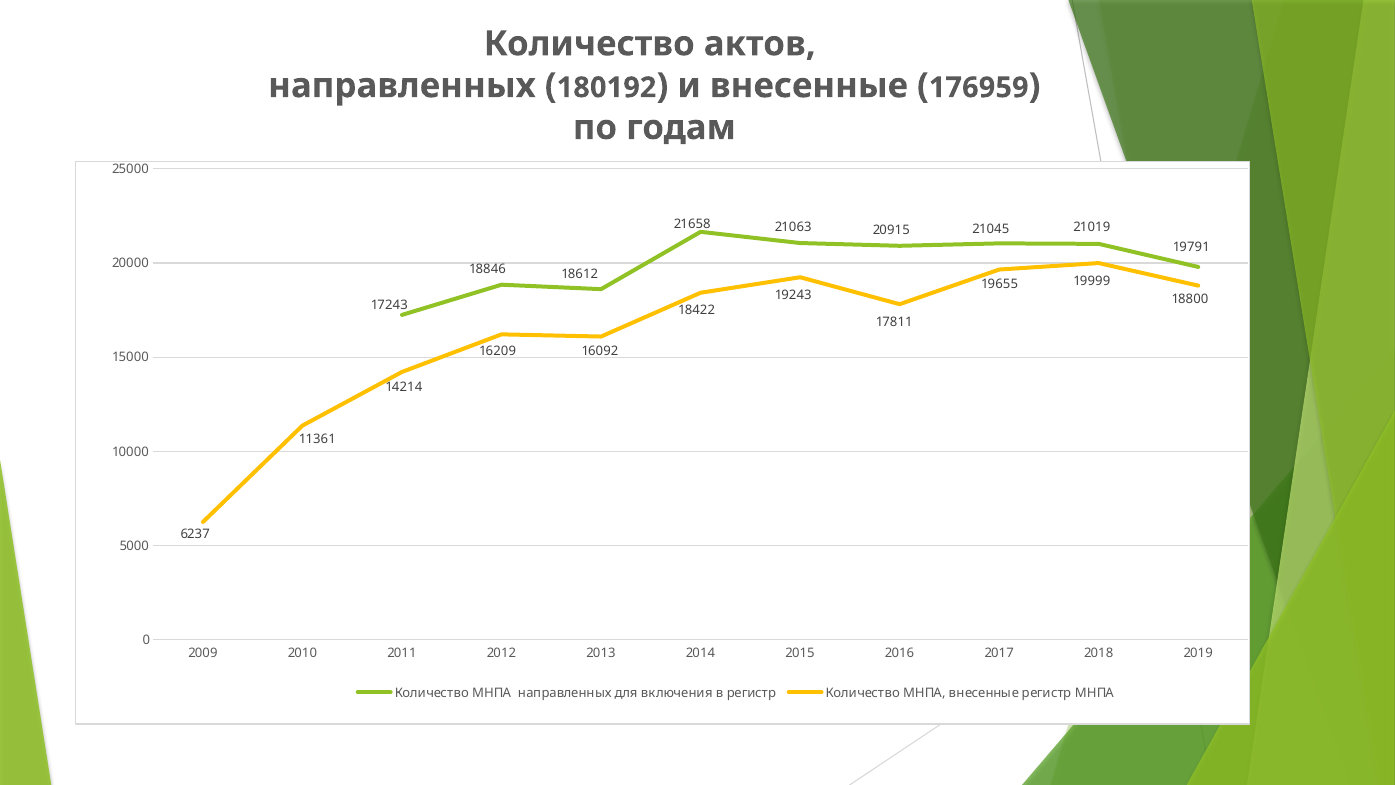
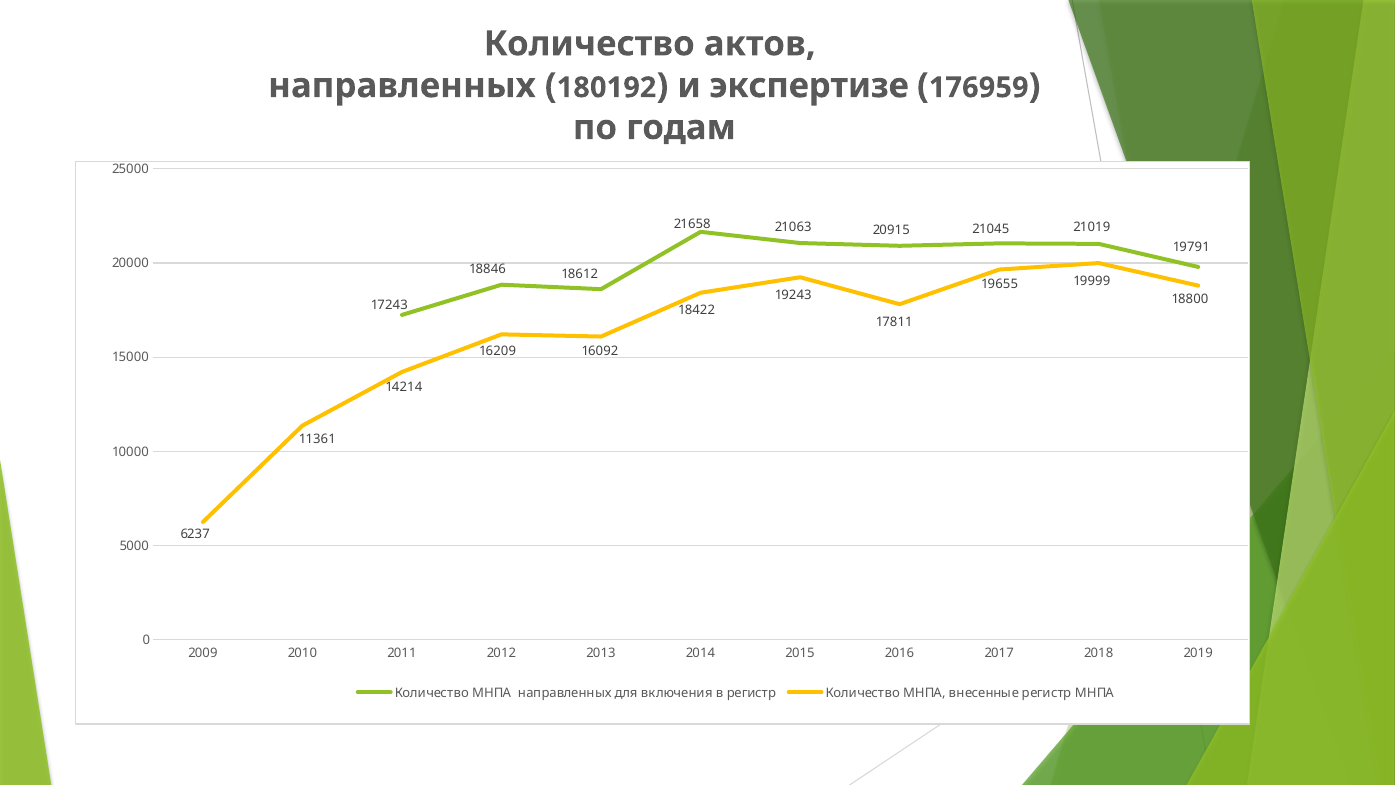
и внесенные: внесенные -> экспертизе (809, 86)
